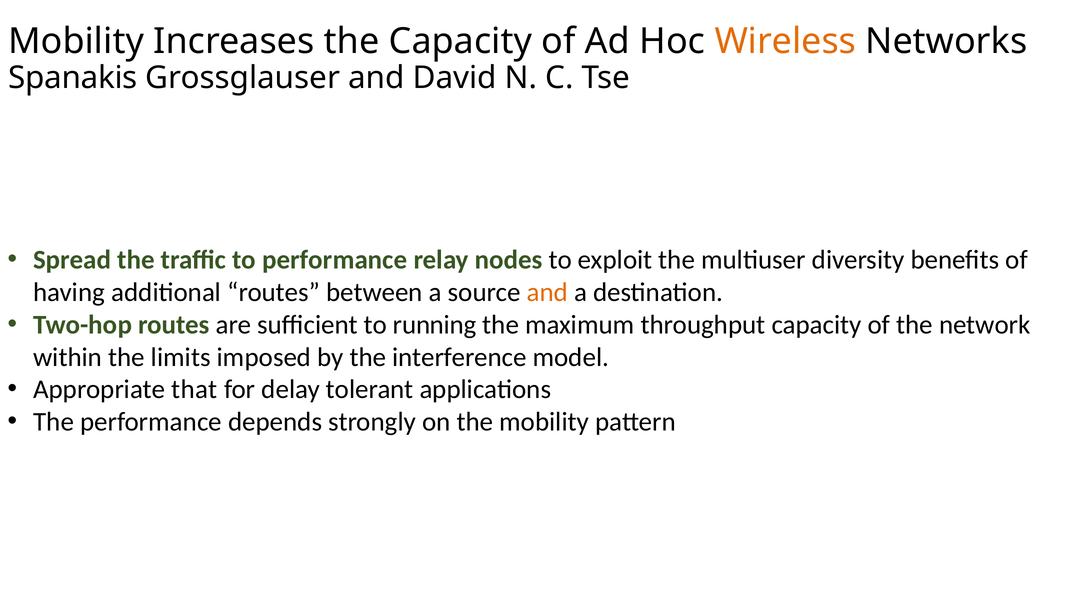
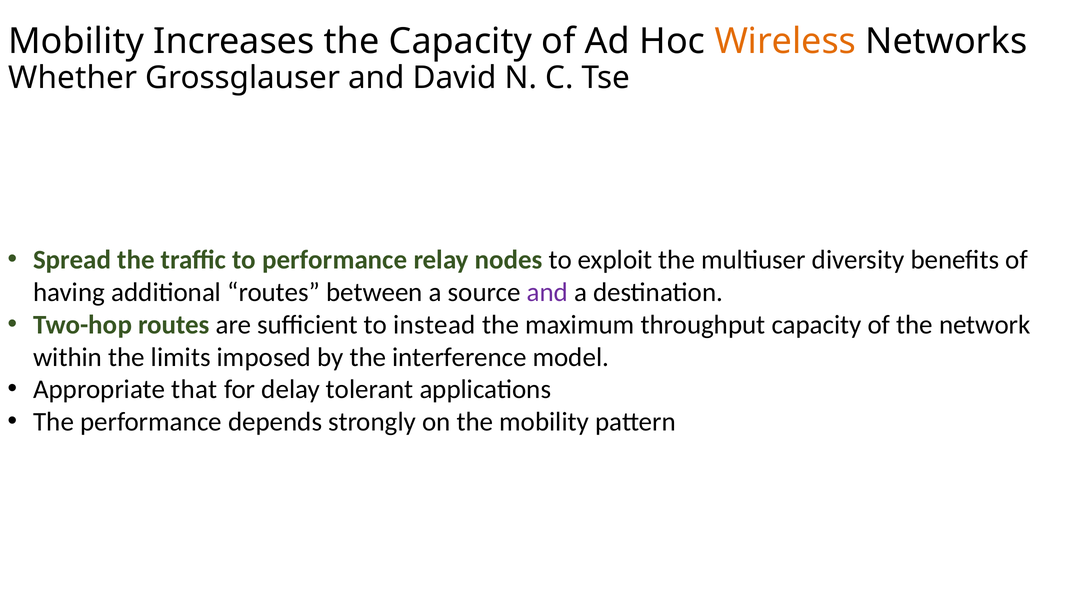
Spanakis: Spanakis -> Whether (73, 78)
and colour: orange -> purple (547, 293)
running: running -> instead (434, 325)
